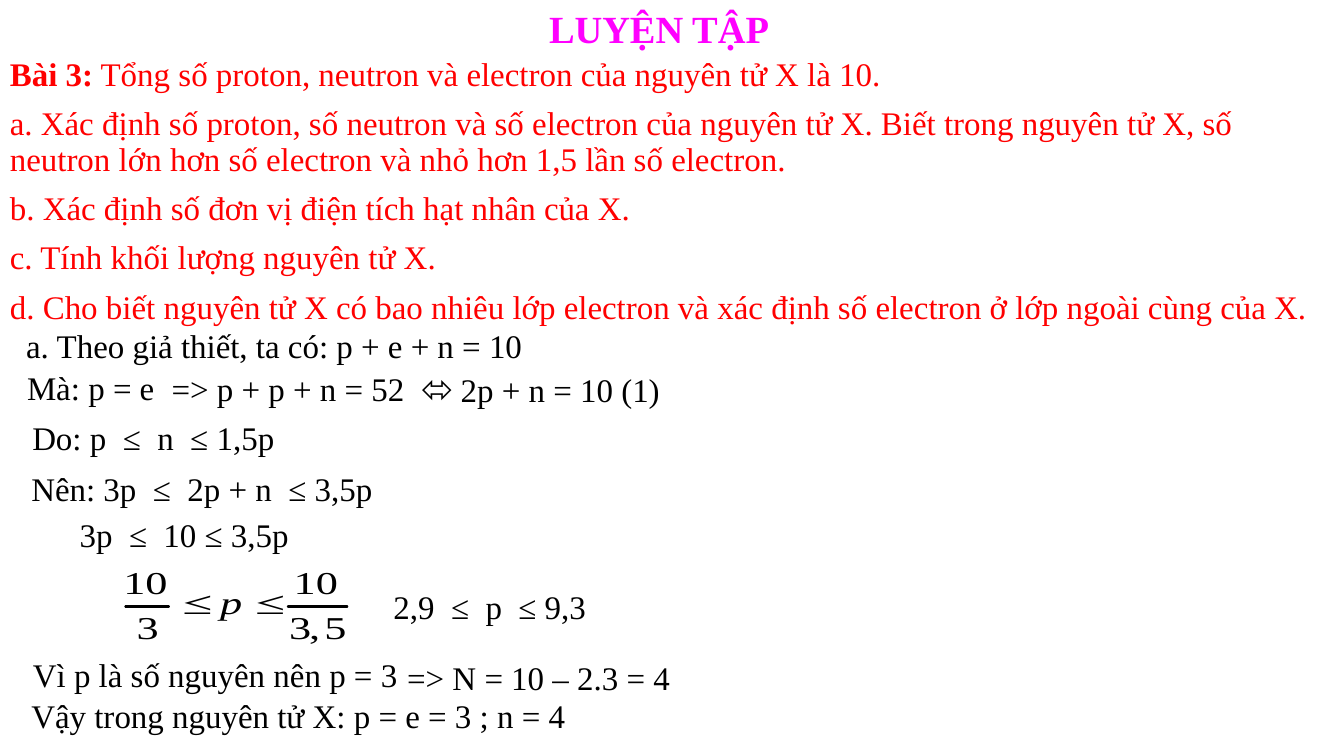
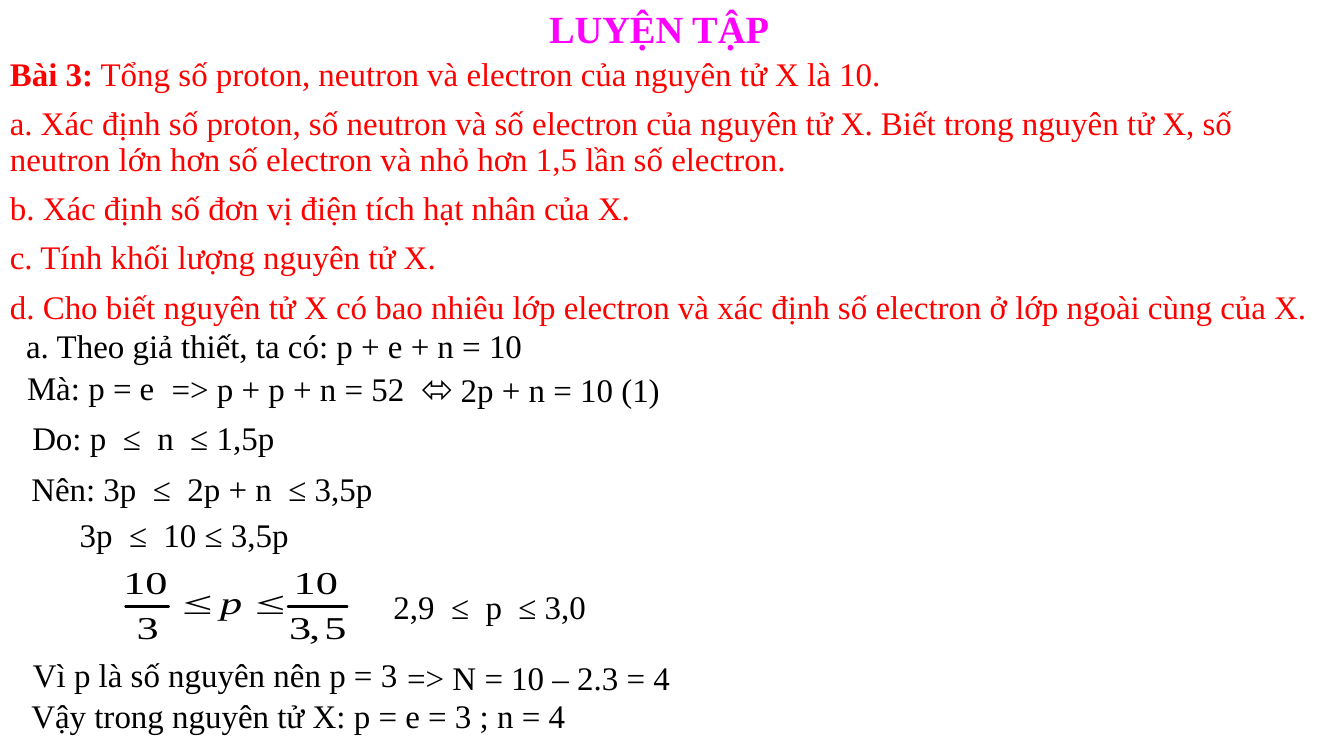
9,3: 9,3 -> 3,0 (565, 609)
